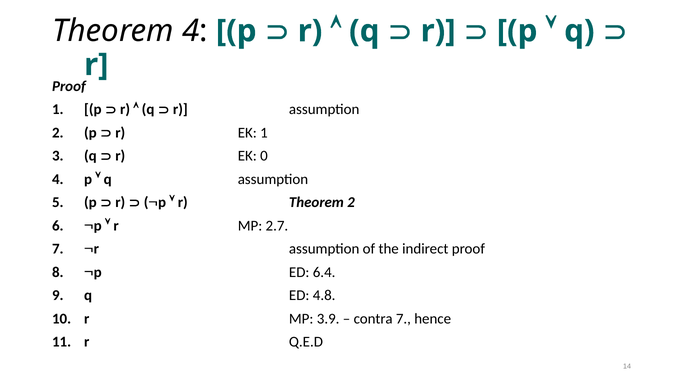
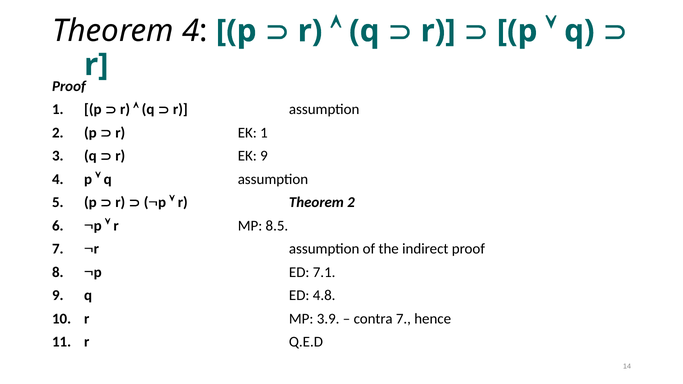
EK 0: 0 -> 9 (264, 156)
2.7: 2.7 -> 8.5 (277, 226)
6.4: 6.4 -> 7.1 (324, 272)
